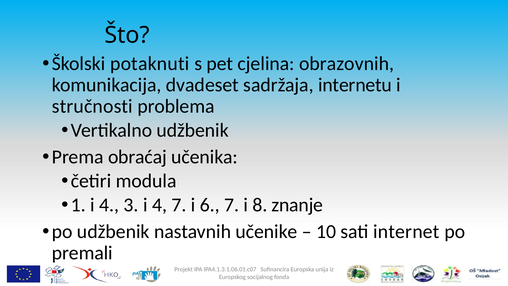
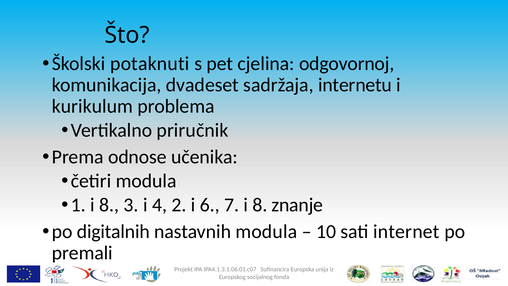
obrazovnih: obrazovnih -> odgovornoj (347, 64)
stručnosti: stručnosti -> kurikulum (92, 106)
Vertikalno udžbenik: udžbenik -> priručnik (193, 130)
obraćaj: obraćaj -> odnose (137, 157)
1 i 4: 4 -> 8 (109, 205)
4 7: 7 -> 2 (179, 205)
po udžbenik: udžbenik -> digitalnih (113, 232)
nastavnih učenike: učenike -> modula (266, 232)
